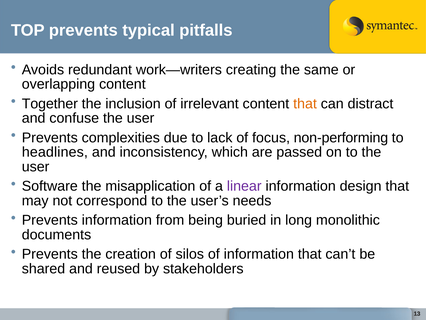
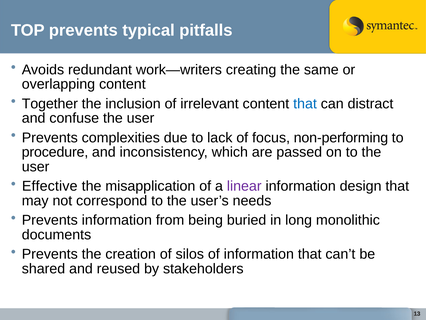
that colour: orange -> blue (305, 104)
headlines: headlines -> procedure (55, 152)
Software: Software -> Effective (50, 186)
